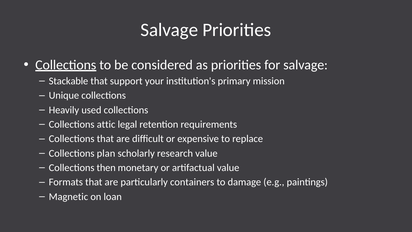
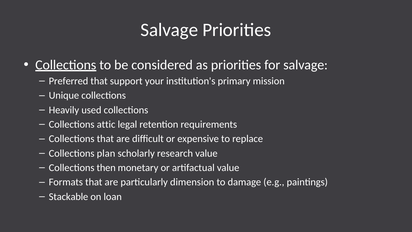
Stackable: Stackable -> Preferred (69, 81)
containers: containers -> dimension (192, 182)
Magnetic: Magnetic -> Stackable (68, 196)
